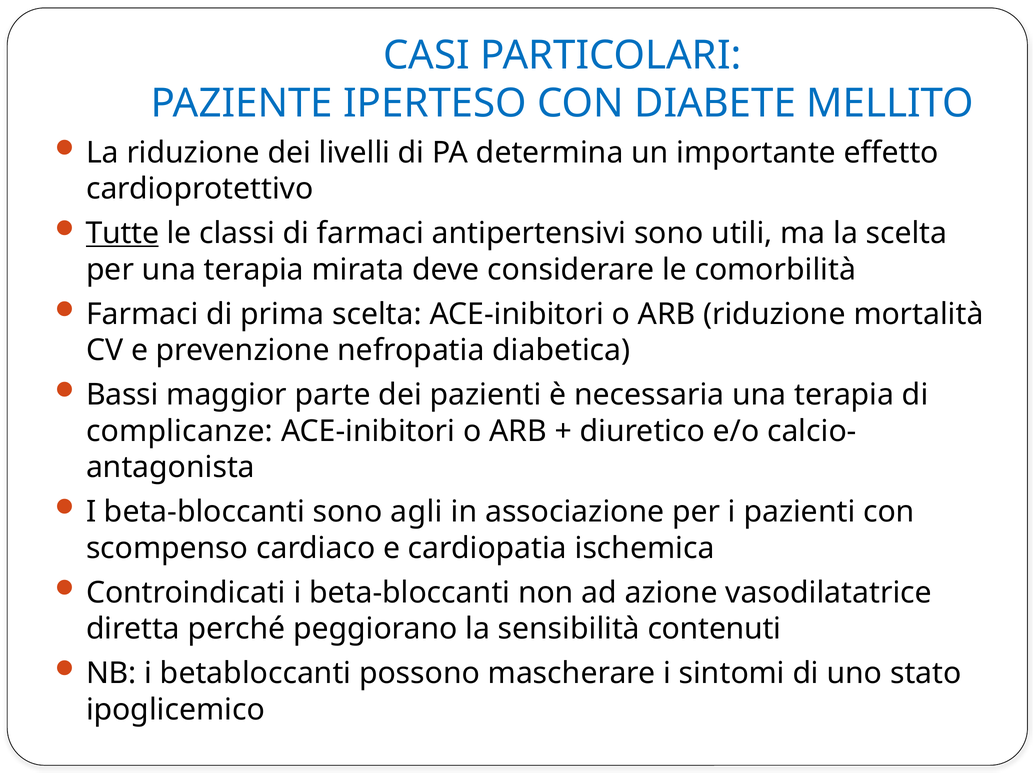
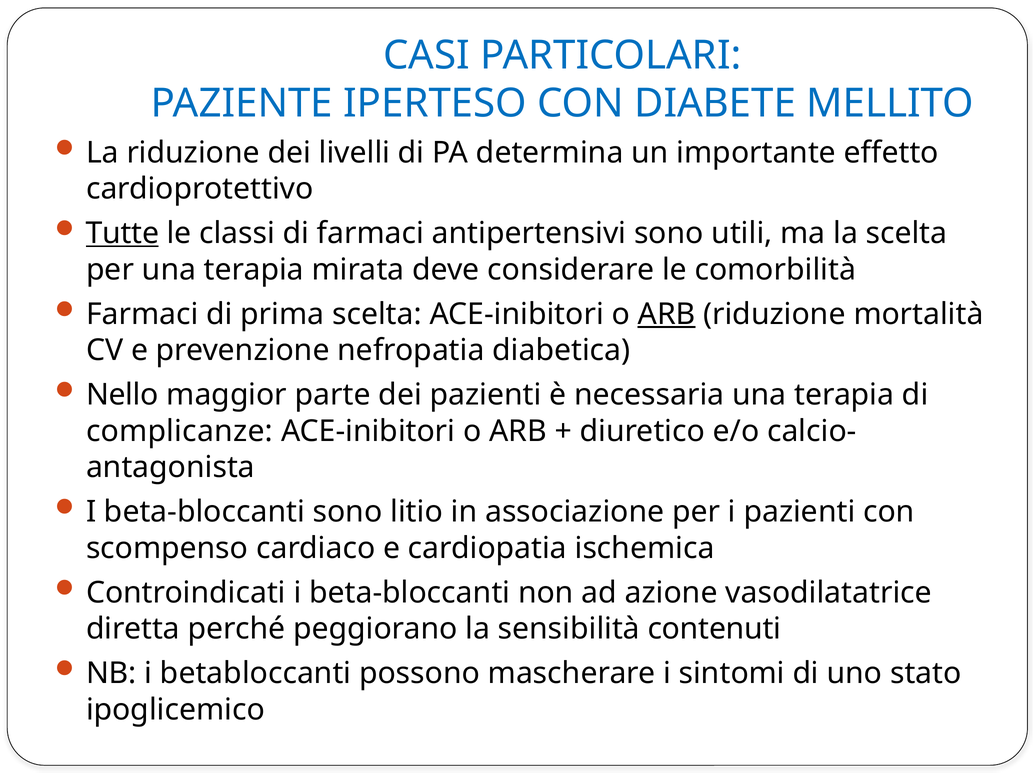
ARB underline: none -> present (667, 314)
Bassi: Bassi -> Nello (122, 395)
agli: agli -> litio (417, 512)
